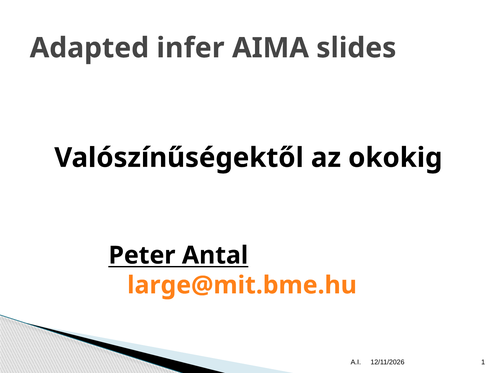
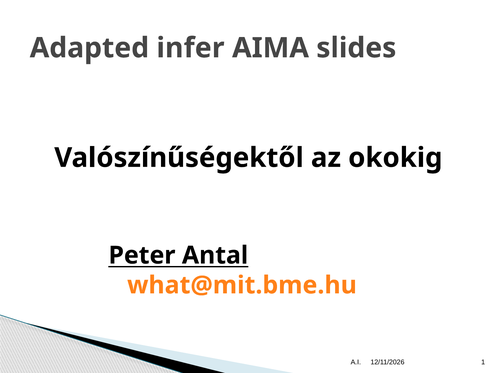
large@mit.bme.hu: large@mit.bme.hu -> what@mit.bme.hu (242, 285)
